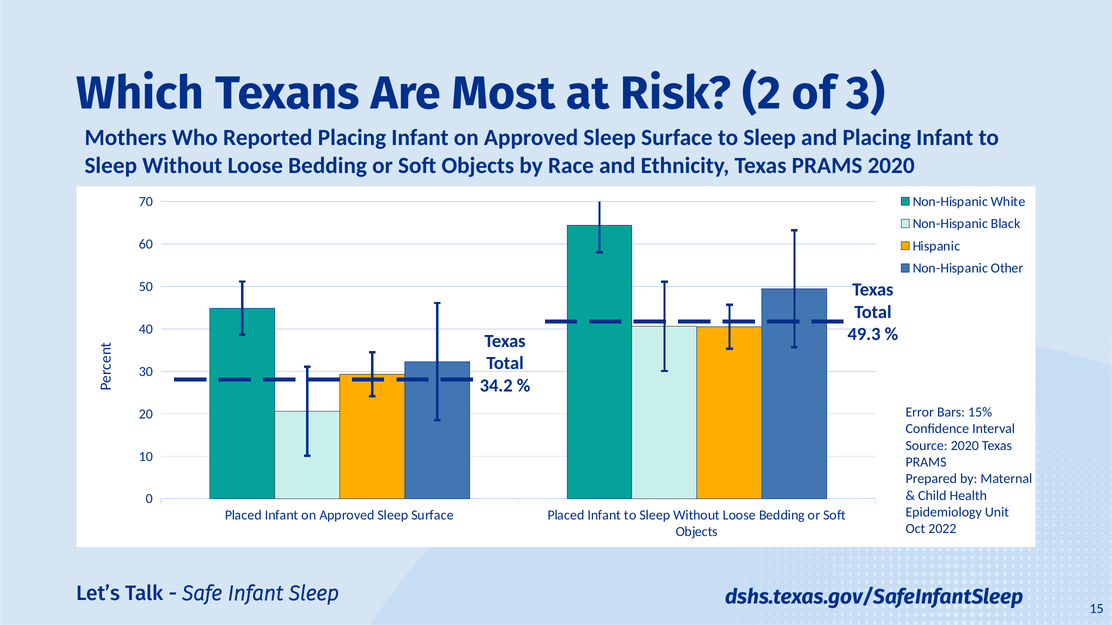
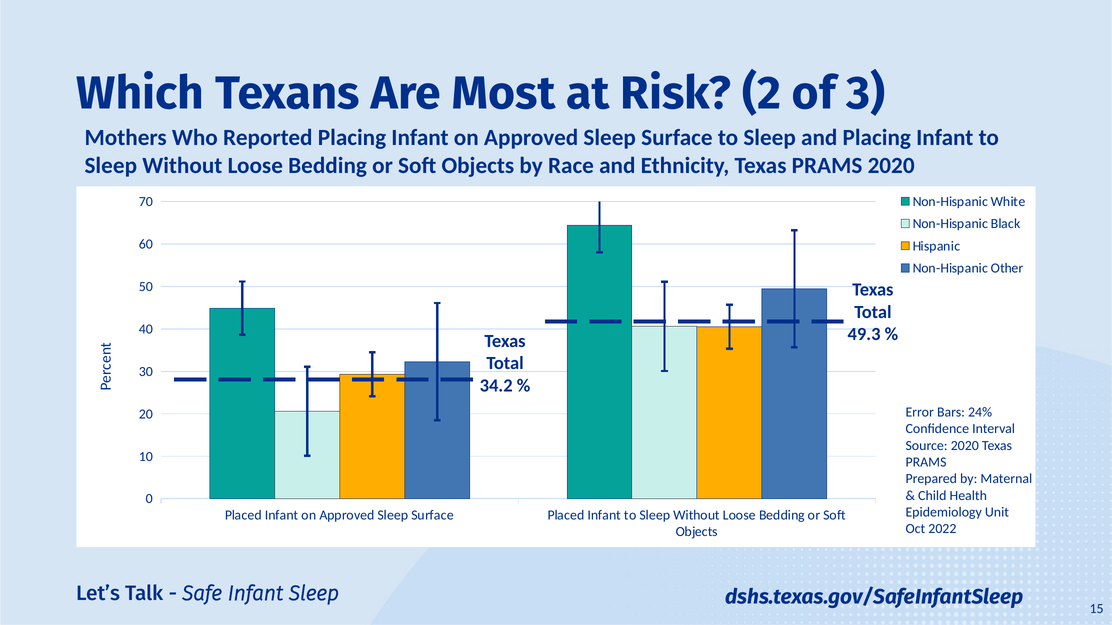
15%: 15% -> 24% (980, 412)
